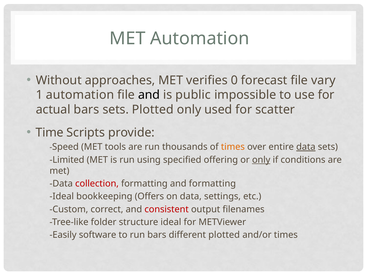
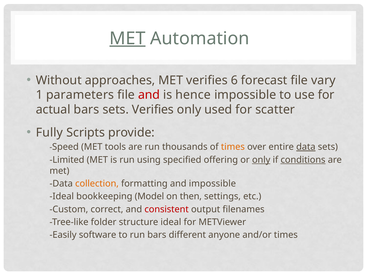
MET underline: none -> present (127, 38)
0: 0 -> 6 (234, 80)
1 automation: automation -> parameters (80, 95)
and colour: black -> red (149, 95)
public: public -> hence (193, 95)
sets Plotted: Plotted -> Verifies (153, 110)
Time: Time -> Fully (49, 133)
conditions underline: none -> present (303, 160)
collection colour: red -> orange (97, 184)
and formatting: formatting -> impossible (212, 184)
Offers: Offers -> Model (149, 197)
on data: data -> then (191, 197)
different plotted: plotted -> anyone (224, 235)
